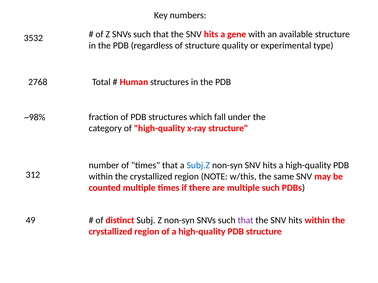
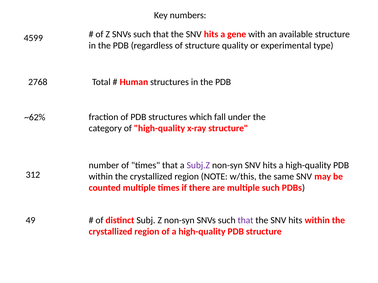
3532: 3532 -> 4599 (33, 38)
~98%: ~98% -> ~62% (35, 117)
Subj.Z colour: blue -> purple (198, 165)
